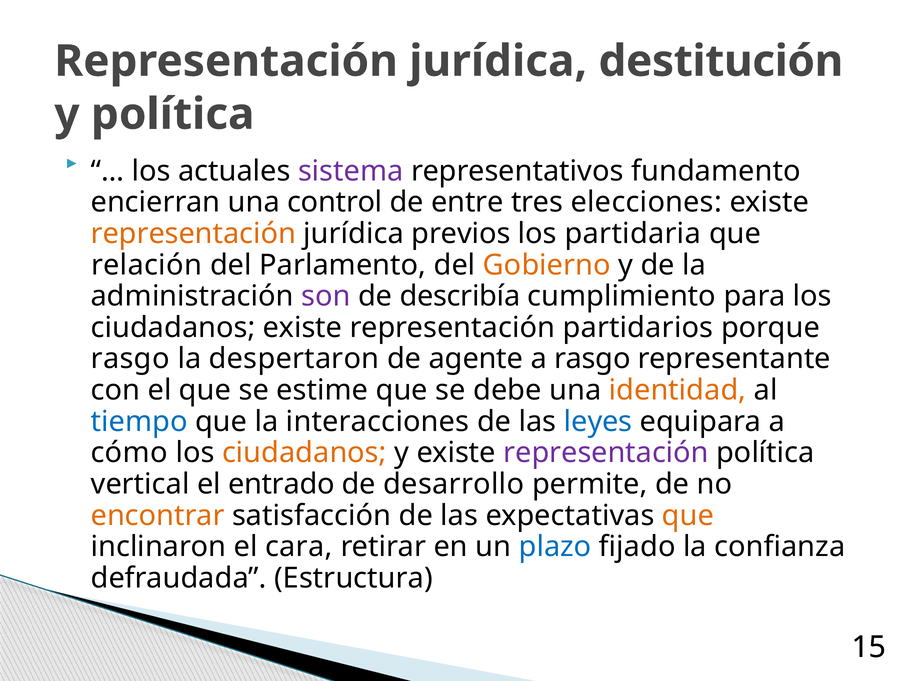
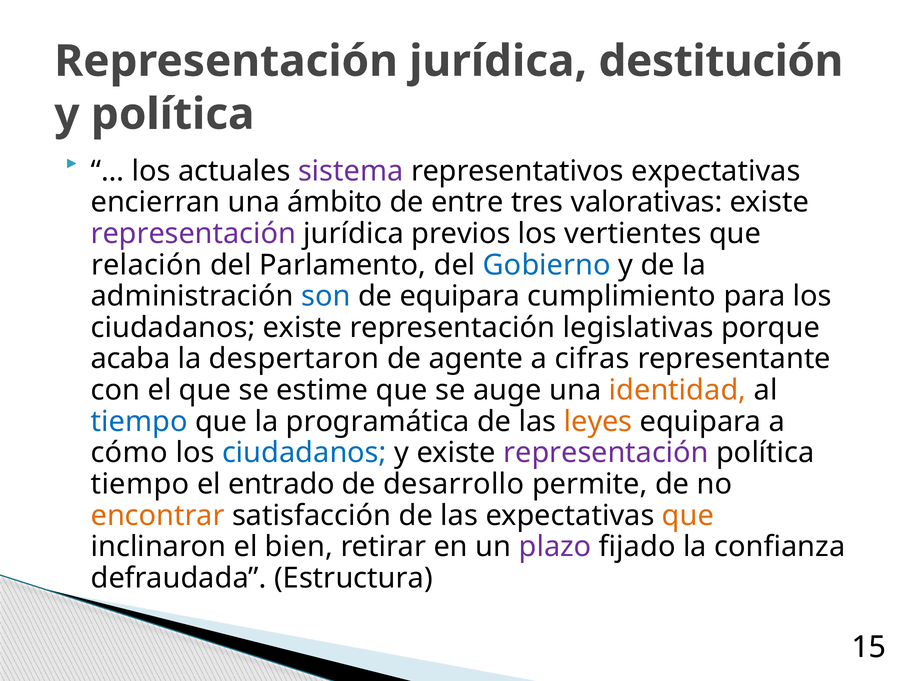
representativos fundamento: fundamento -> expectativas (716, 171)
control: control -> ámbito (335, 202)
elecciones: elecciones -> valorativas (647, 202)
representación colour: orange -> purple (193, 234)
partidaria: partidaria -> vertientes (633, 234)
Gobierno colour: orange -> blue (547, 265)
son colour: purple -> blue (326, 296)
de describía: describía -> equipara (460, 296)
partidarios: partidarios -> legislativas (638, 328)
rasgo: rasgo -> acaba (131, 359)
a rasgo: rasgo -> cifras (592, 359)
debe: debe -> auge (507, 390)
interacciones: interacciones -> programática (378, 422)
leyes colour: blue -> orange (598, 422)
ciudadanos colour: orange -> blue (304, 453)
vertical: vertical -> tiempo (140, 484)
cara: cara -> bien (299, 547)
plazo colour: blue -> purple (555, 547)
